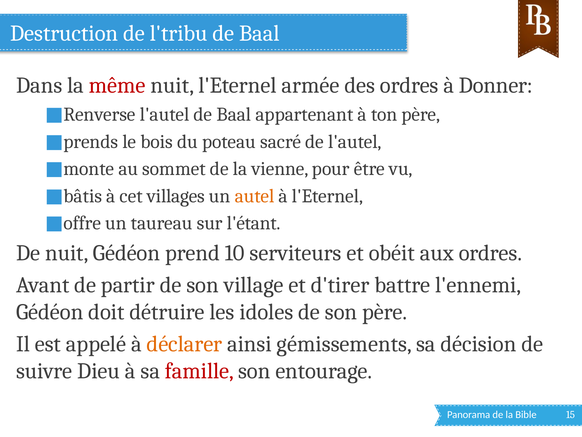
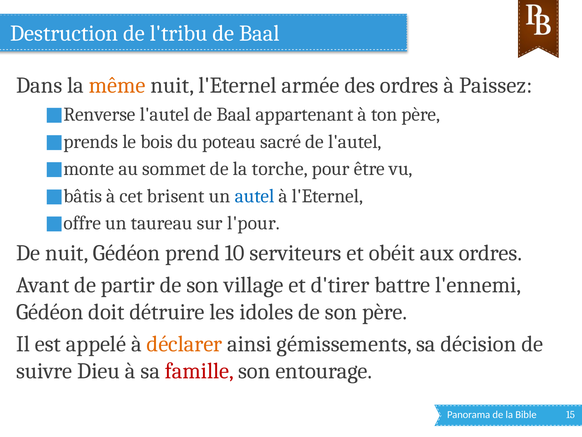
même colour: red -> orange (117, 85)
Donner: Donner -> Paissez (496, 85)
vienne: vienne -> torche (280, 169)
villages: villages -> brisent (176, 196)
autel colour: orange -> blue (255, 196)
l'étant: l'étant -> l'pour (254, 223)
